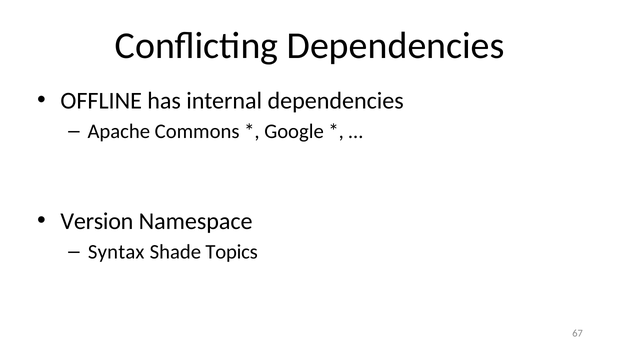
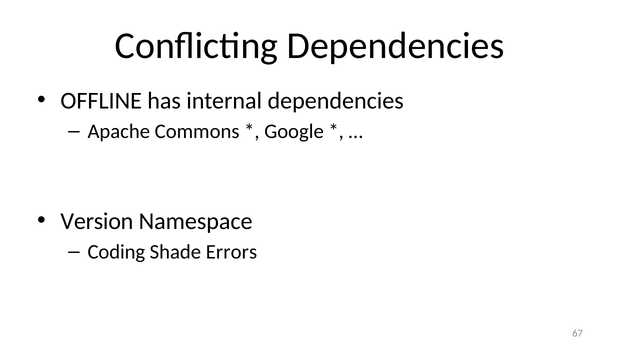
Syntax: Syntax -> Coding (116, 252)
Topics: Topics -> Errors (231, 252)
